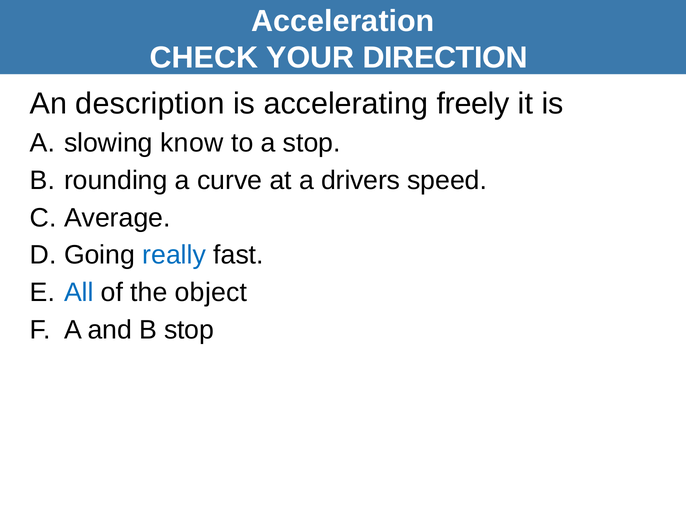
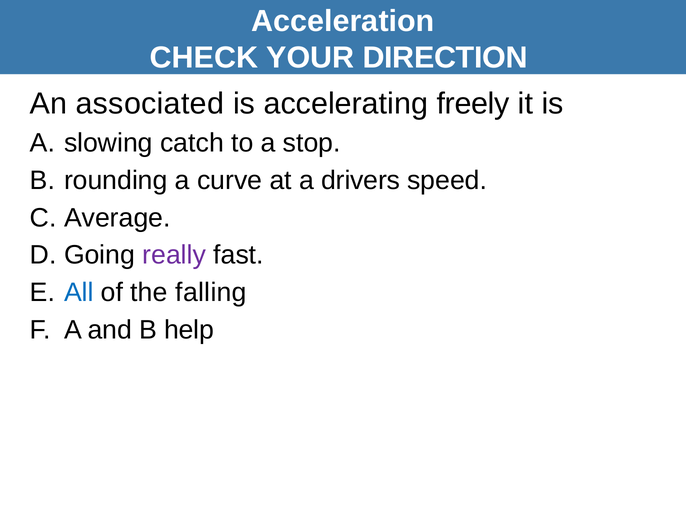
description: description -> associated (150, 104)
know: know -> catch (192, 143)
really colour: blue -> purple (174, 255)
object: object -> falling (211, 293)
B stop: stop -> help (189, 330)
